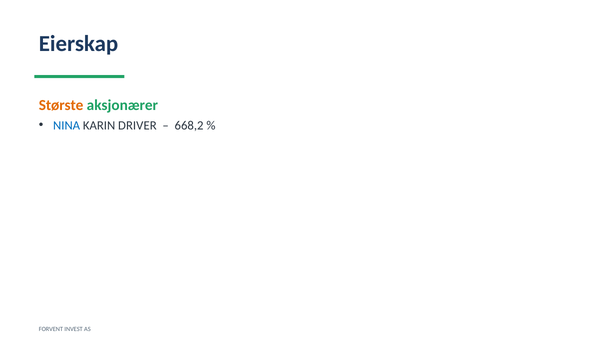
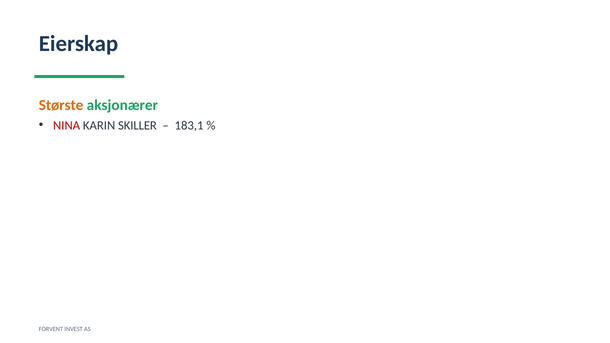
NINA colour: blue -> red (67, 125)
DRIVER: DRIVER -> SKILLER (137, 125)
668,2: 668,2 -> 183,1 (189, 125)
